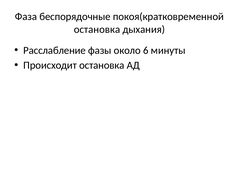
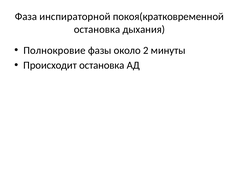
беспорядочные: беспорядочные -> инспираторной (75, 16)
Расслабление: Расслабление -> Полнокровие (54, 50)
6: 6 -> 2 (146, 50)
